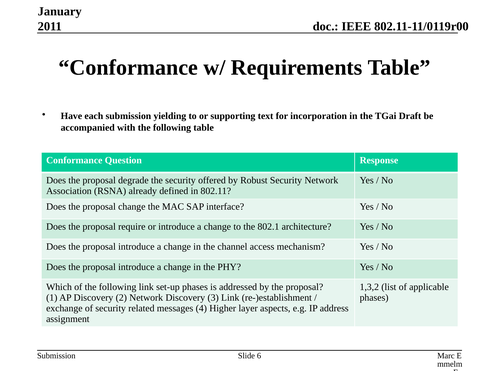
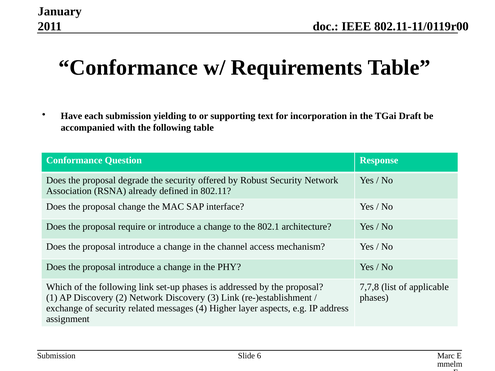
1,3,2: 1,3,2 -> 7,7,8 (369, 287)
